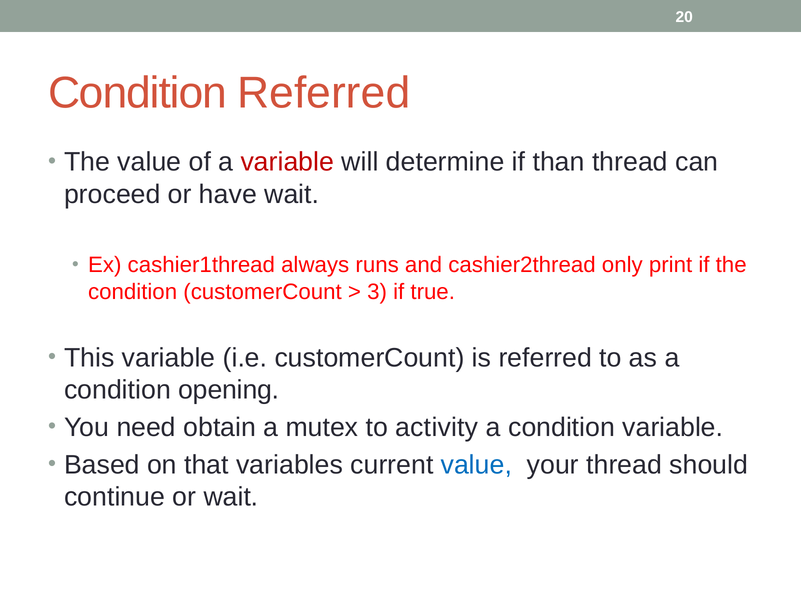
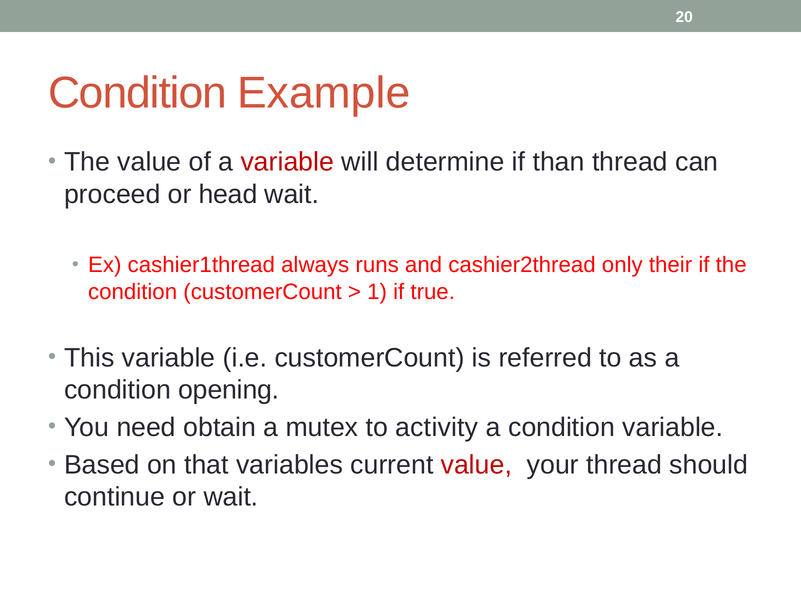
Condition Referred: Referred -> Example (324, 93)
have: have -> head (228, 194)
print: print -> their (671, 265)
3: 3 -> 1 (377, 292)
value colour: blue -> red (476, 465)
